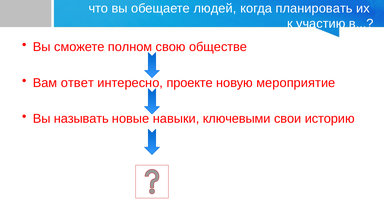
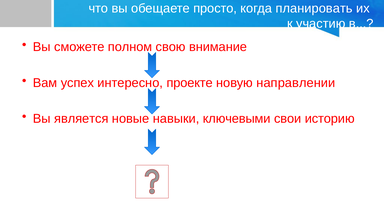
людей: людей -> просто (215, 8)
обществе: обществе -> внимание (218, 47)
ответ: ответ -> успех (77, 83)
мероприятие: мероприятие -> направлении (296, 83)
называть: называть -> является (81, 119)
